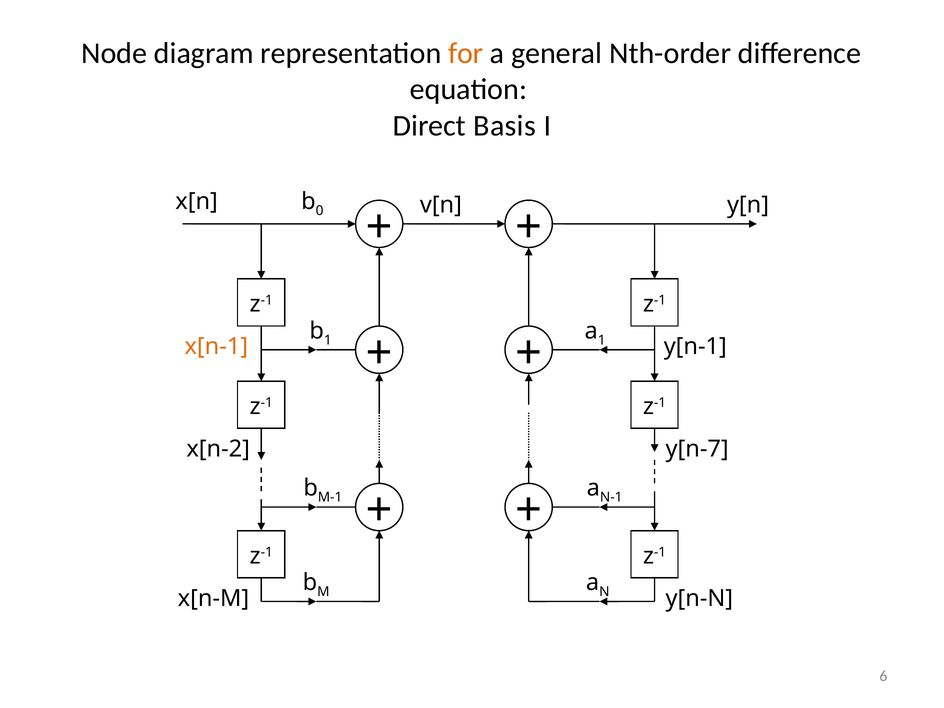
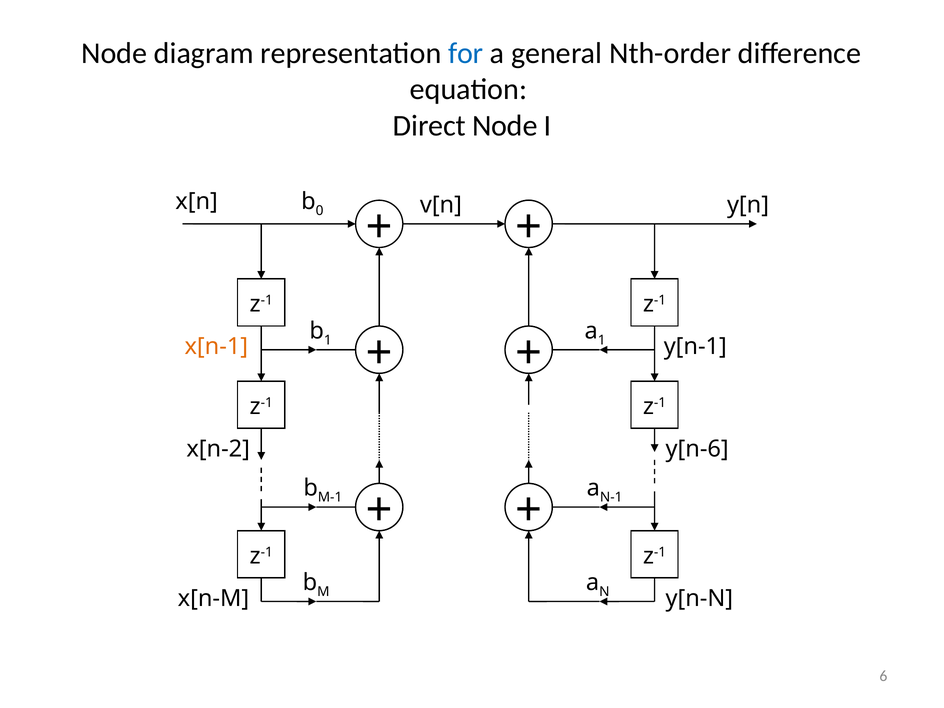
for colour: orange -> blue (466, 53)
Direct Basis: Basis -> Node (505, 126)
y[n-7: y[n-7 -> y[n-6 (697, 449)
